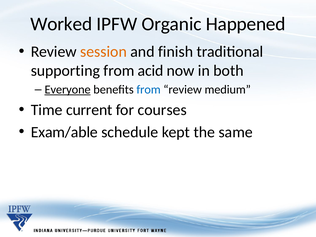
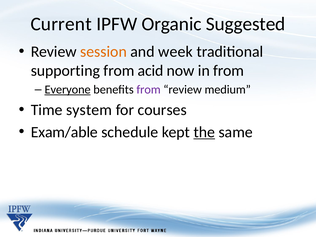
Worked: Worked -> Current (61, 24)
Happened: Happened -> Suggested (246, 24)
finish: finish -> week (176, 52)
in both: both -> from (229, 71)
from colour: blue -> purple (149, 90)
current: current -> system (89, 110)
the underline: none -> present (204, 132)
